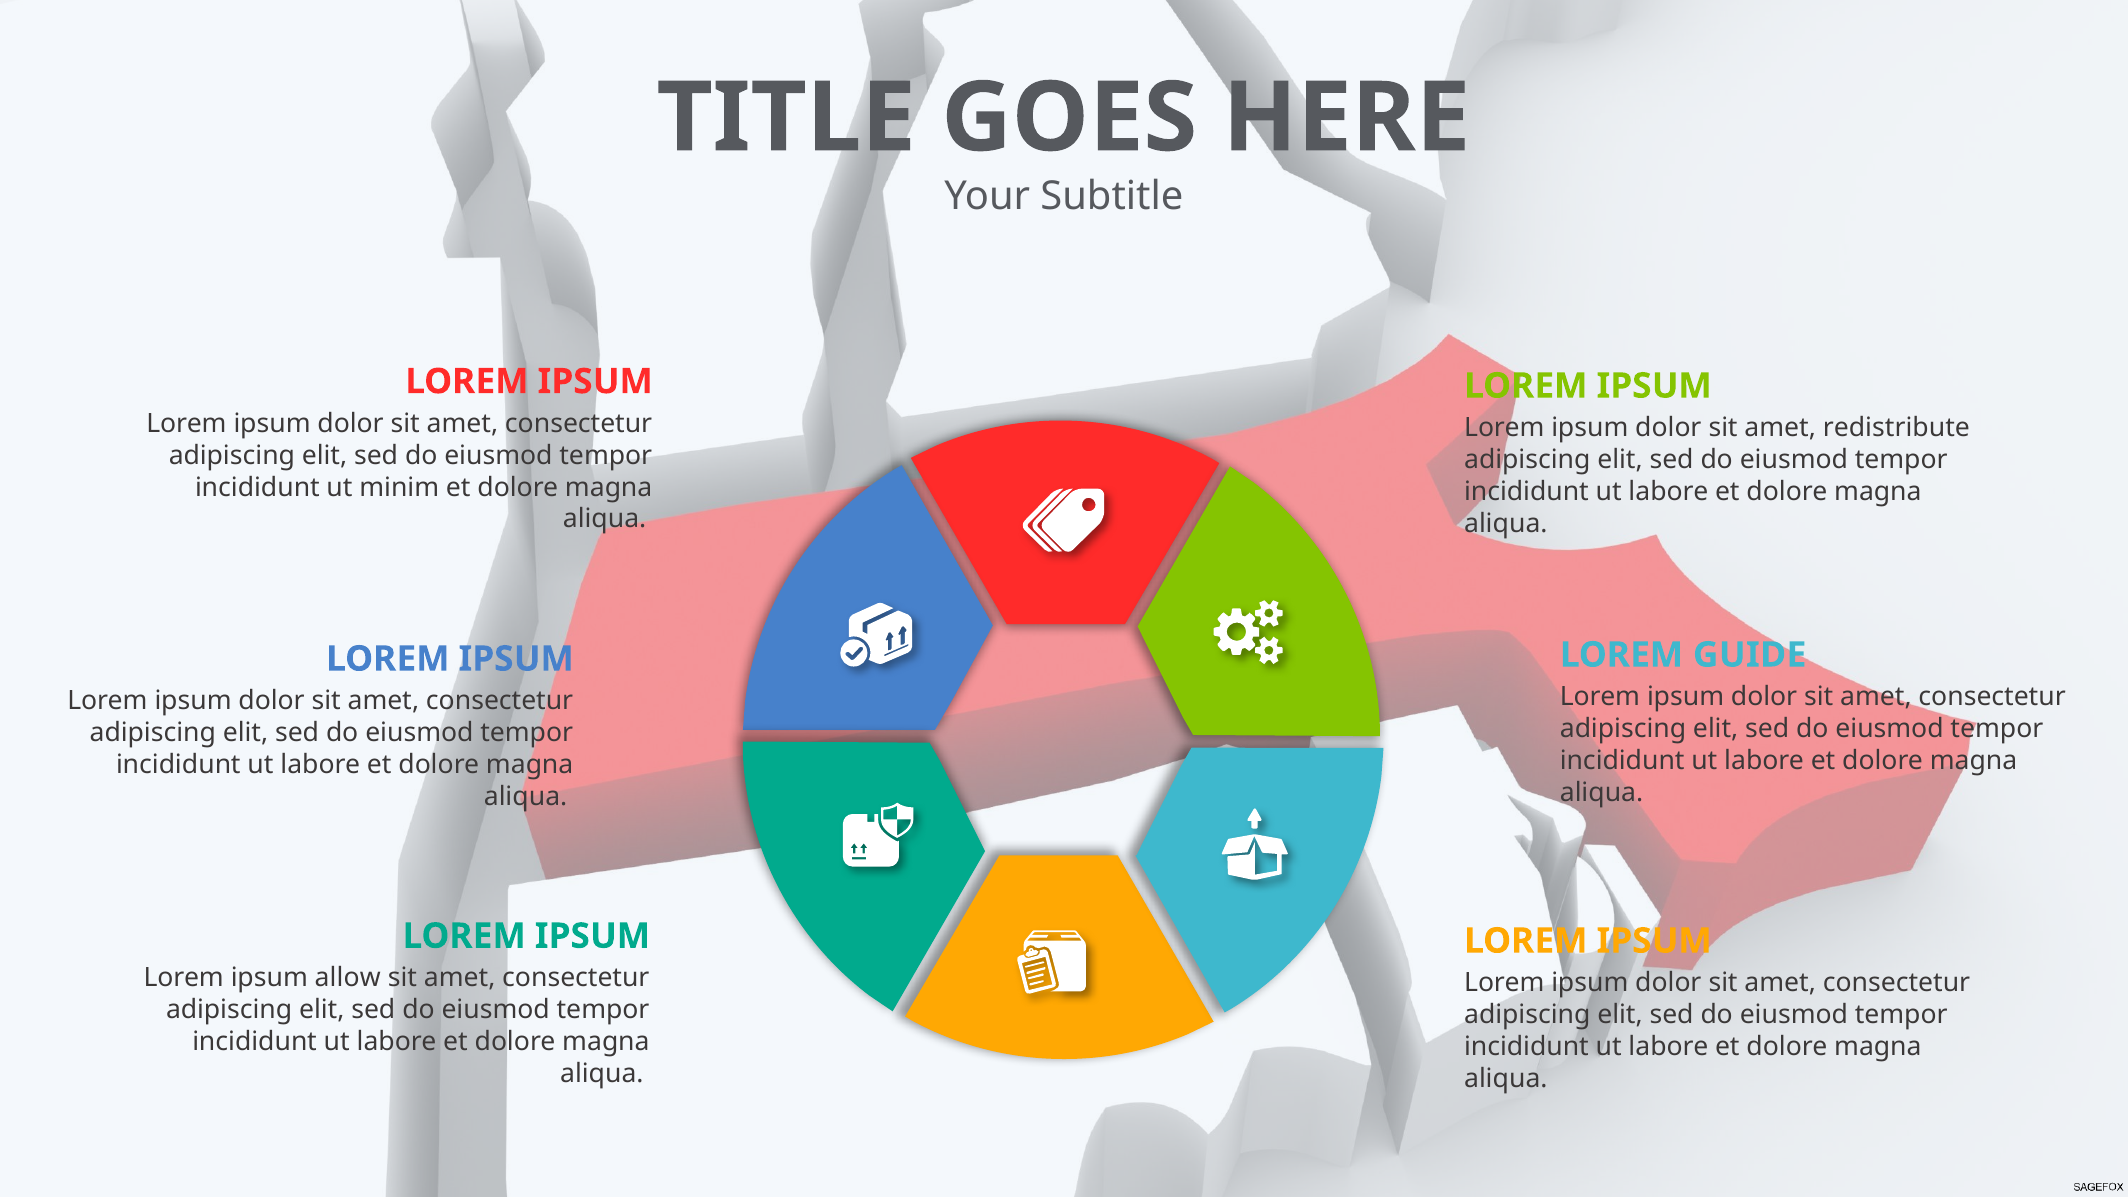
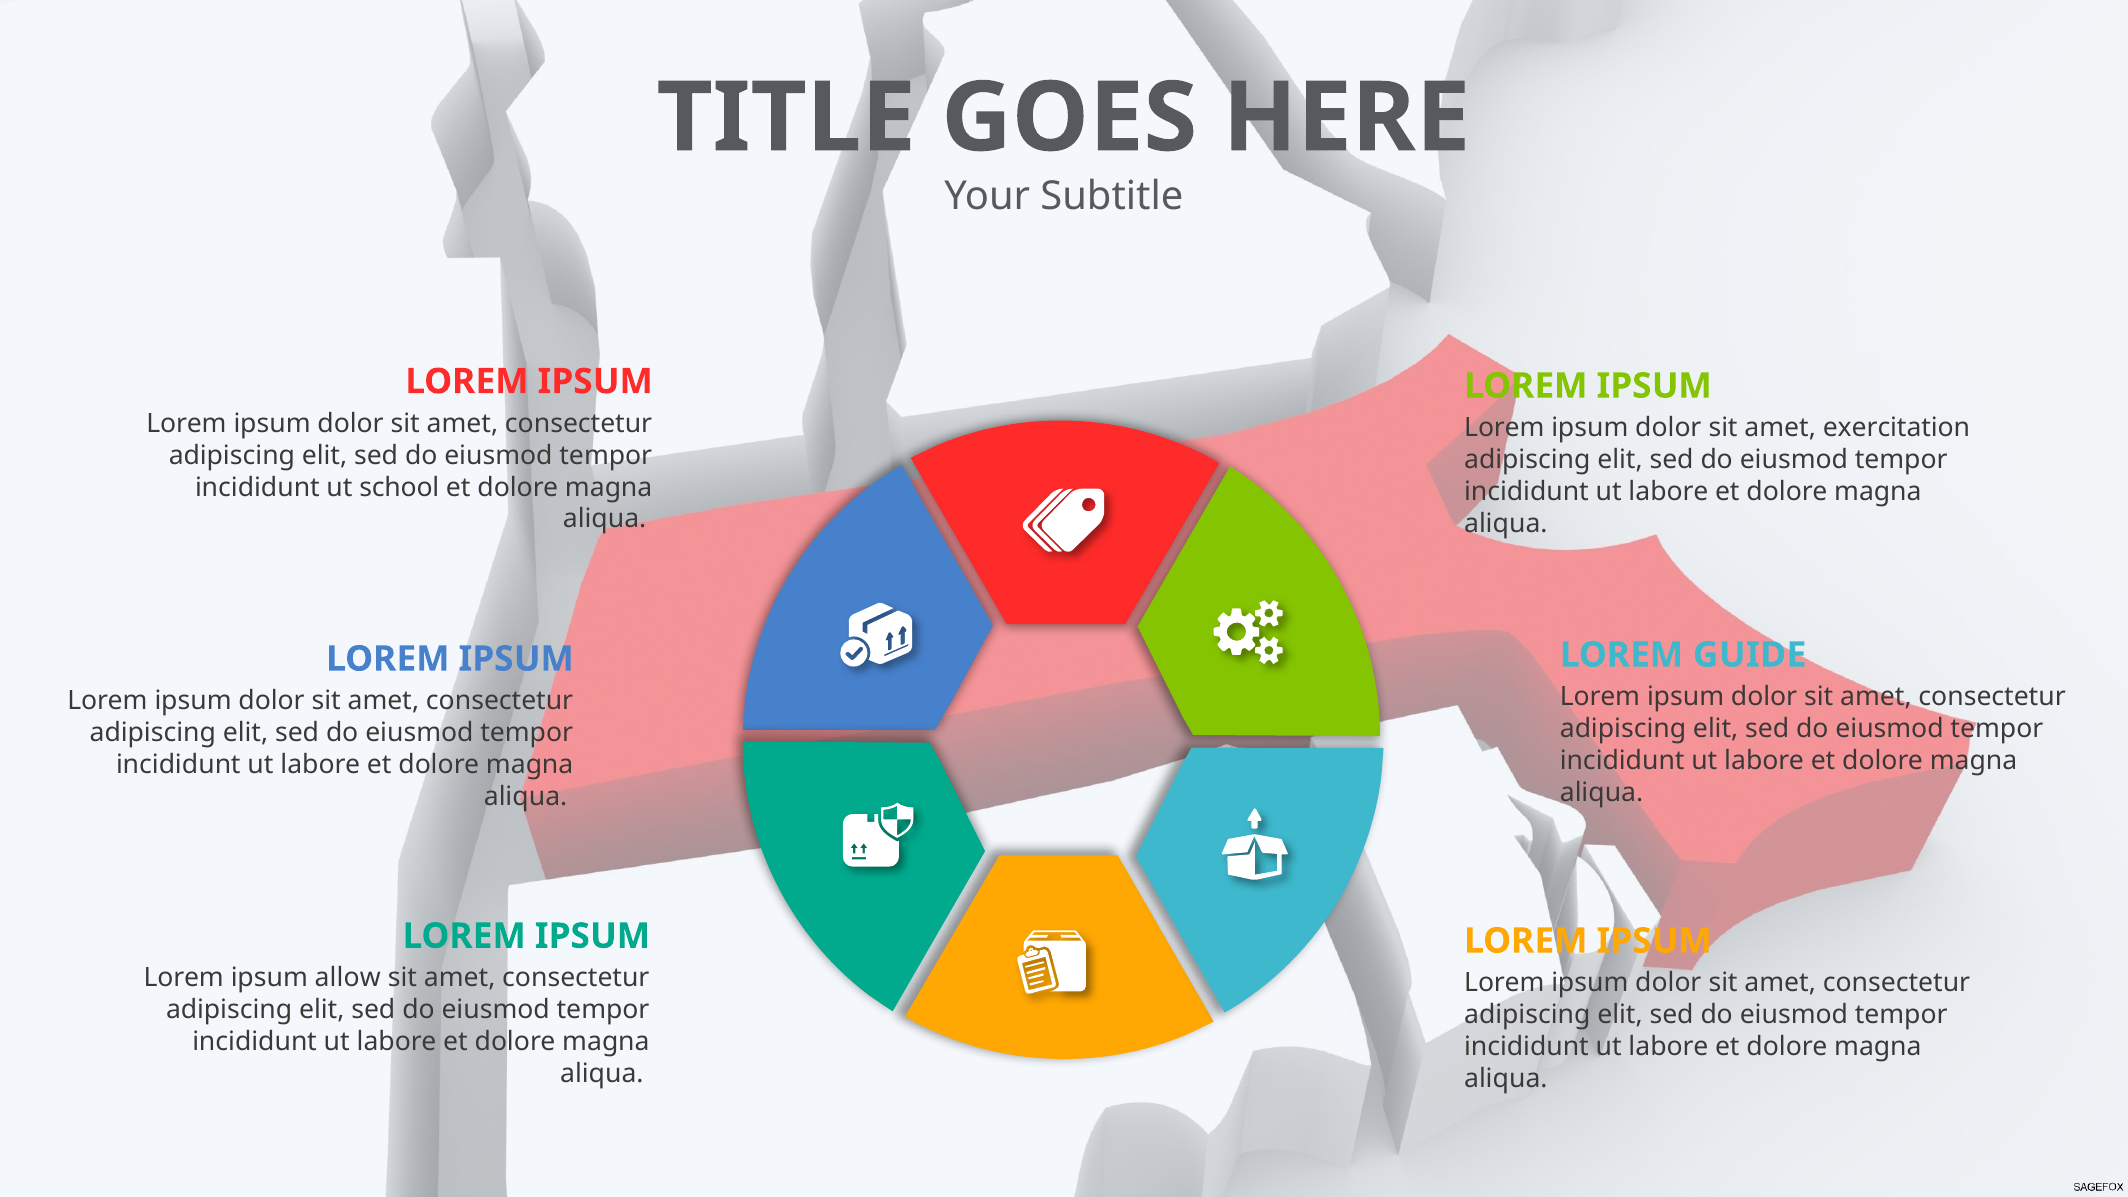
redistribute: redistribute -> exercitation (1896, 428)
minim: minim -> school (399, 487)
